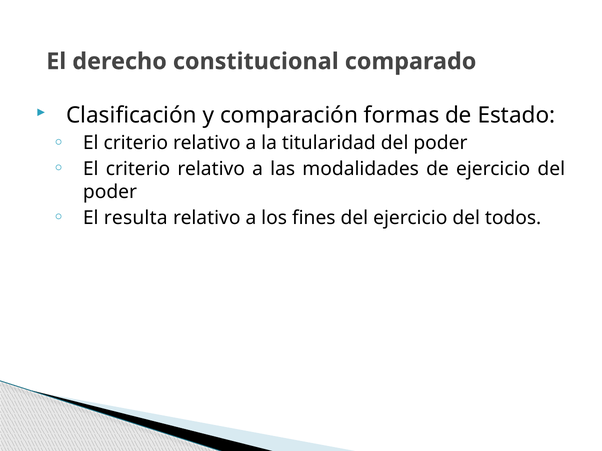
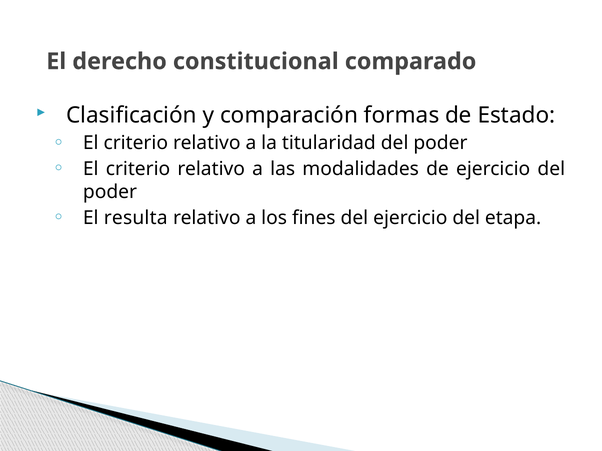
todos: todos -> etapa (513, 218)
